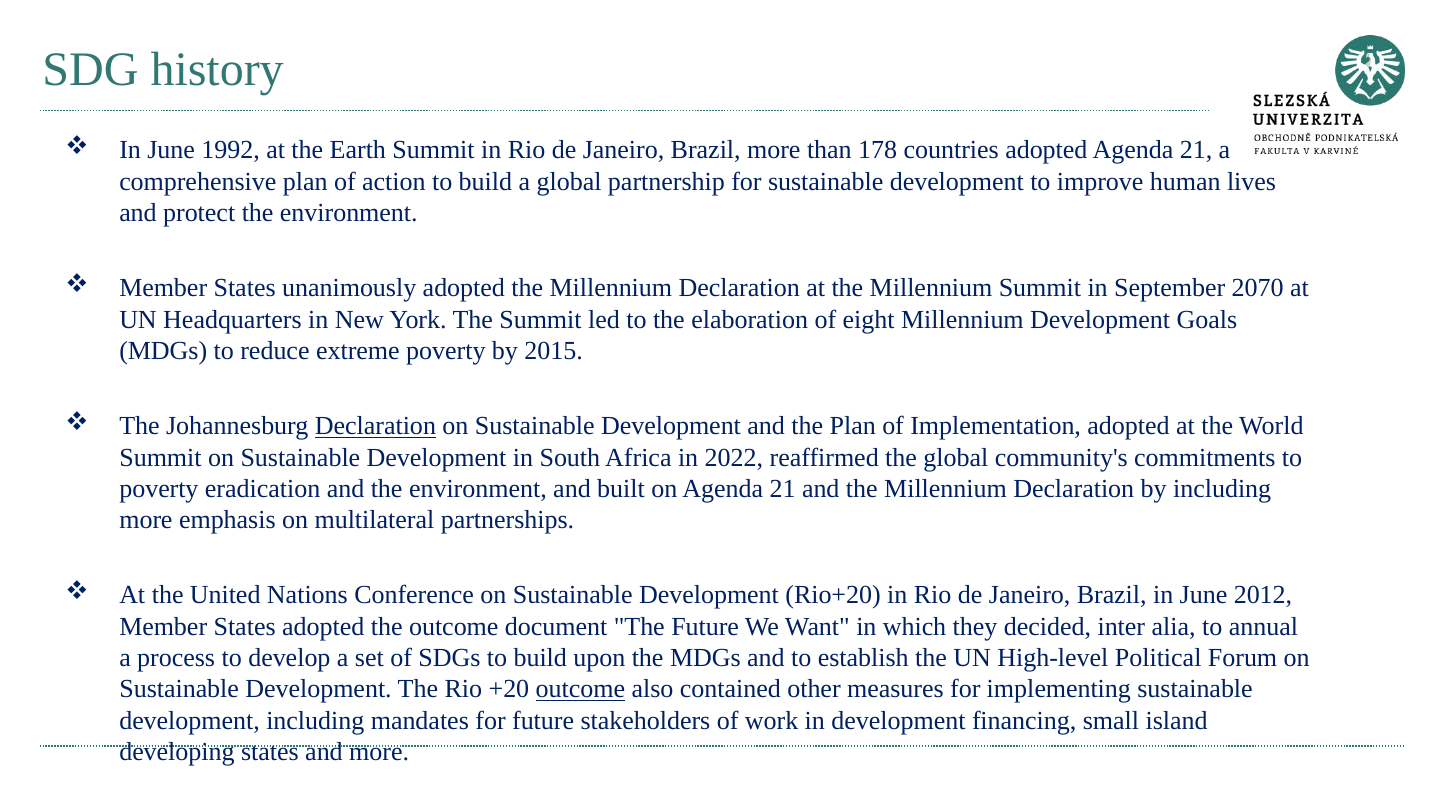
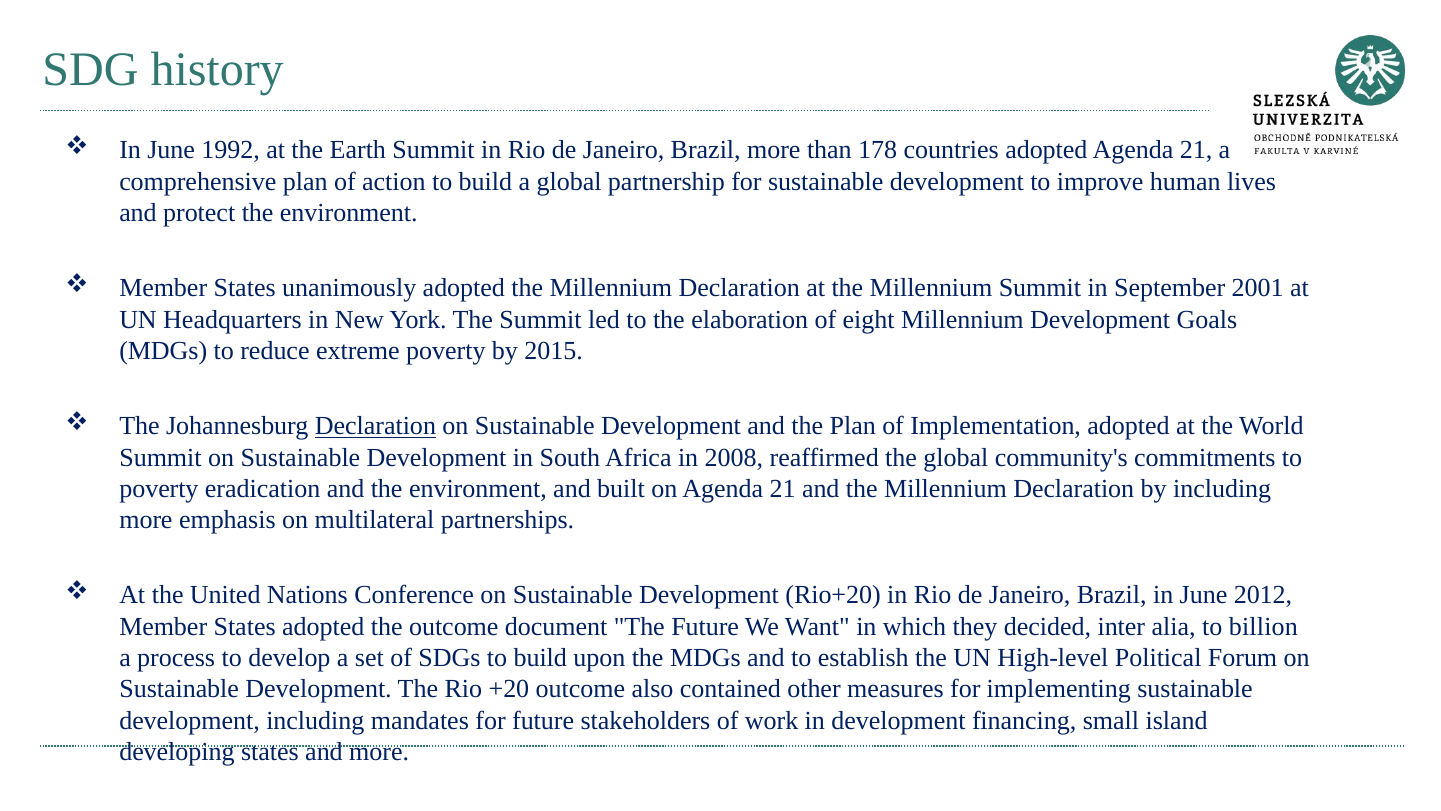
2070: 2070 -> 2001 (1258, 288)
2022: 2022 -> 2008 (734, 457)
annual: annual -> billion (1263, 626)
outcome underline: present -> none (580, 689)
